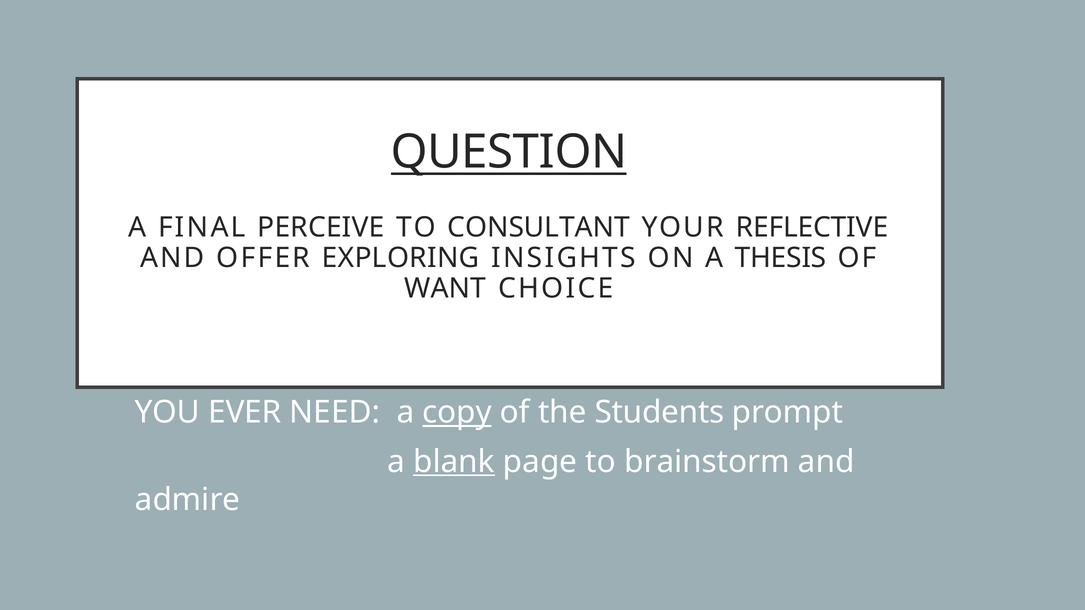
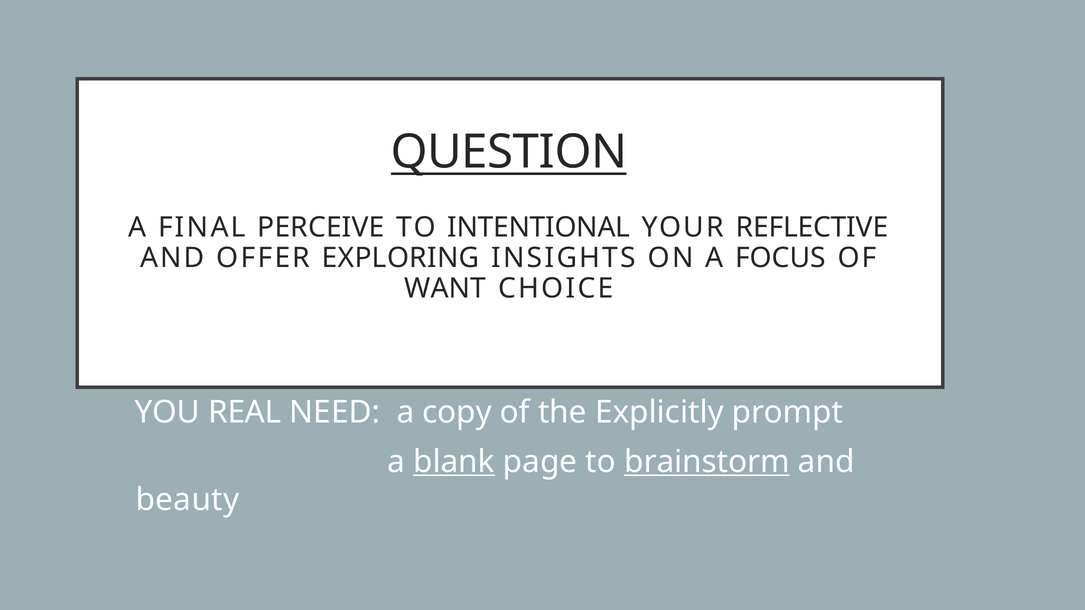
CONSULTANT: CONSULTANT -> INTENTIONAL (539, 228)
THESIS: THESIS -> FOCUS (780, 258)
EVER: EVER -> REAL (245, 413)
copy underline: present -> none (457, 413)
Students: Students -> Explicitly (659, 413)
brainstorm underline: none -> present (707, 462)
admire: admire -> beauty (187, 500)
